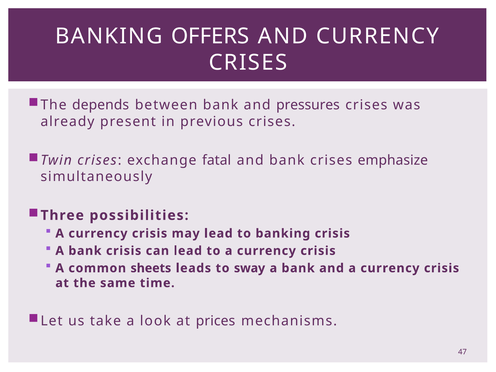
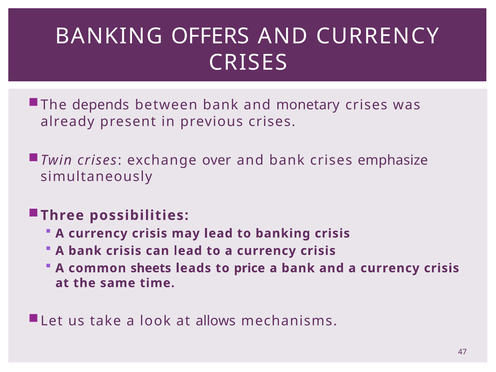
pressures: pressures -> monetary (308, 105)
fatal: fatal -> over (217, 160)
sway: sway -> price (249, 268)
prices: prices -> allows (216, 321)
